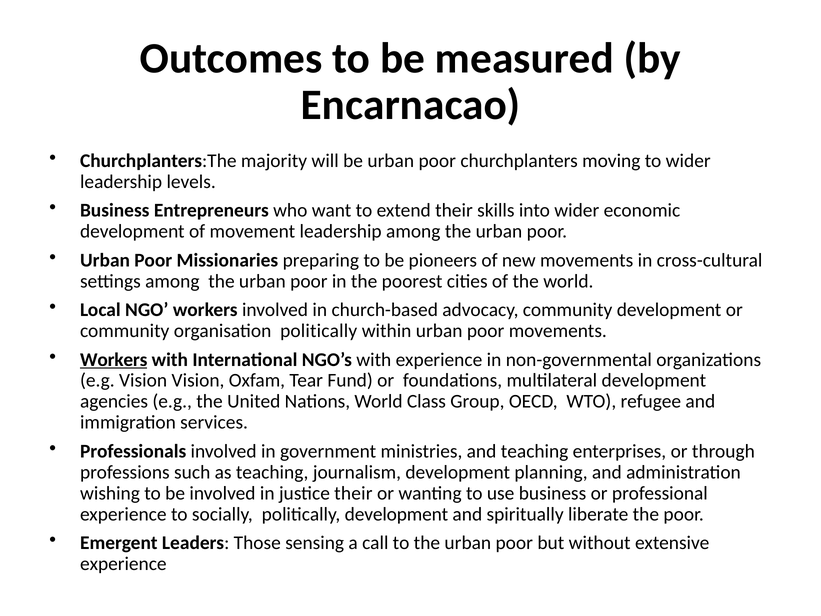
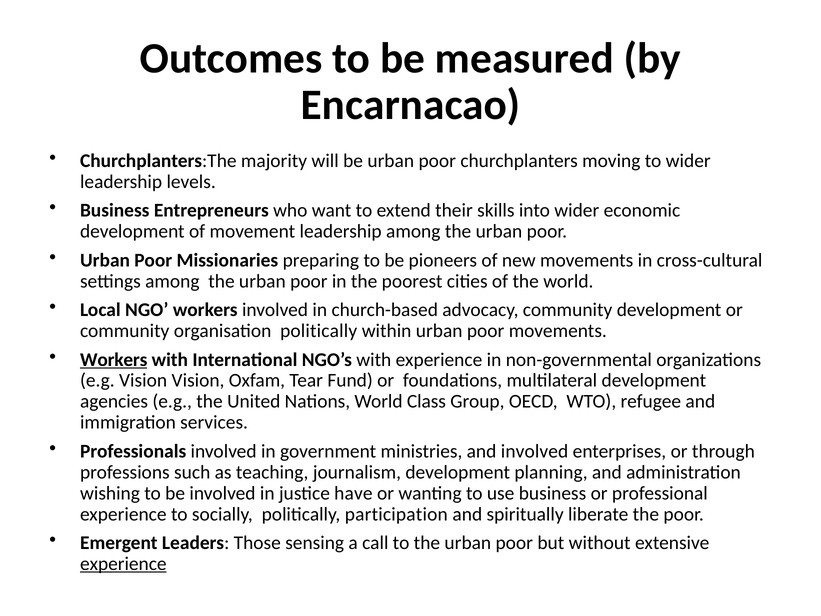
and teaching: teaching -> involved (535, 451)
justice their: their -> have (353, 493)
politically development: development -> participation (396, 514)
experience underline: none -> present (123, 564)
